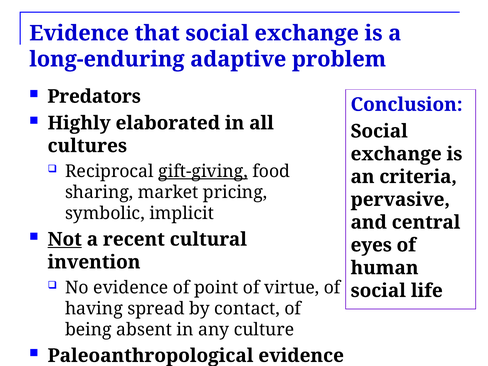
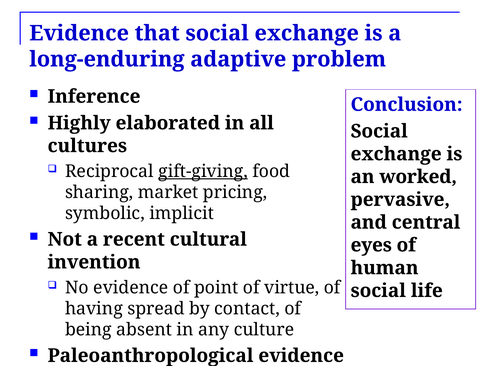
Predators: Predators -> Inference (94, 96)
criteria: criteria -> worked (418, 177)
Not underline: present -> none (65, 239)
